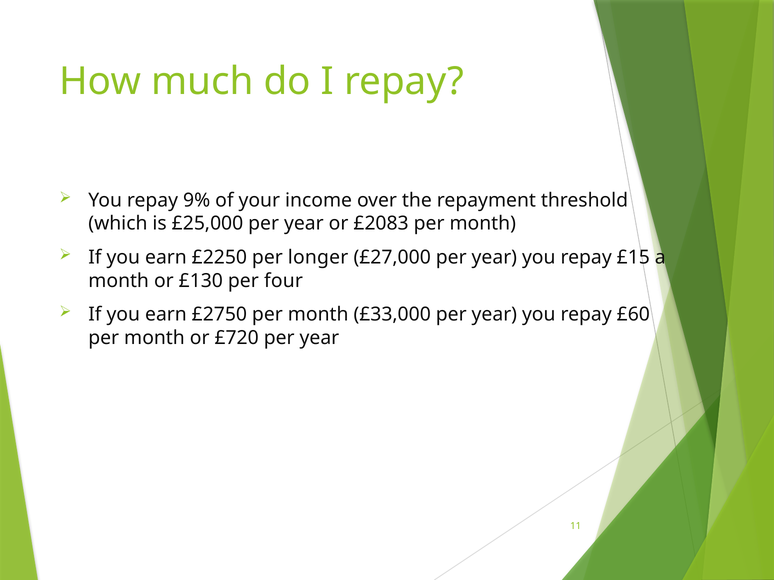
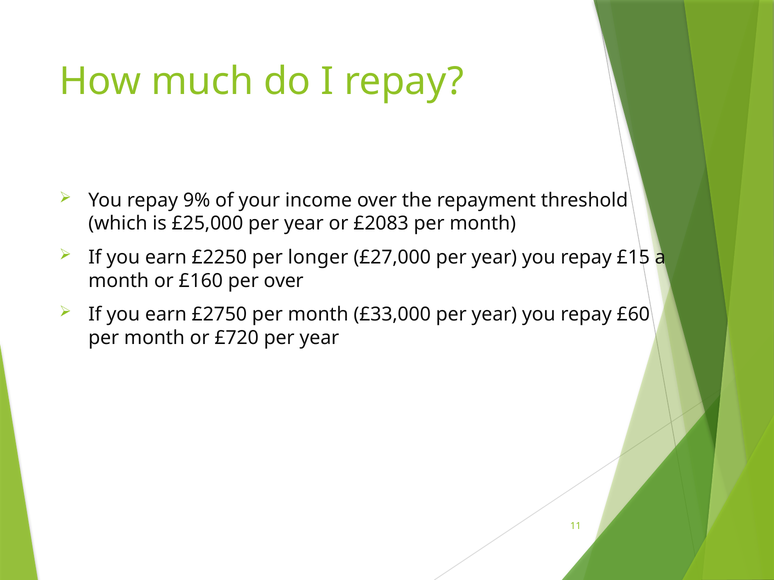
£130: £130 -> £160 (201, 281)
per four: four -> over (284, 281)
